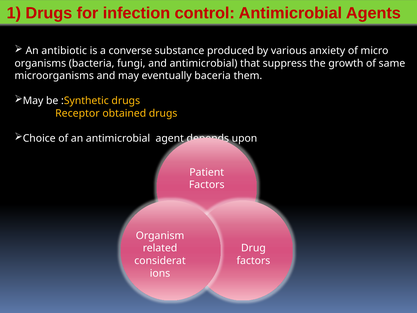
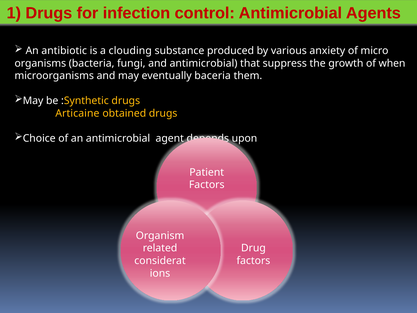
converse: converse -> clouding (130, 51)
same: same -> when (392, 63)
Receptor: Receptor -> Articaine (77, 113)
